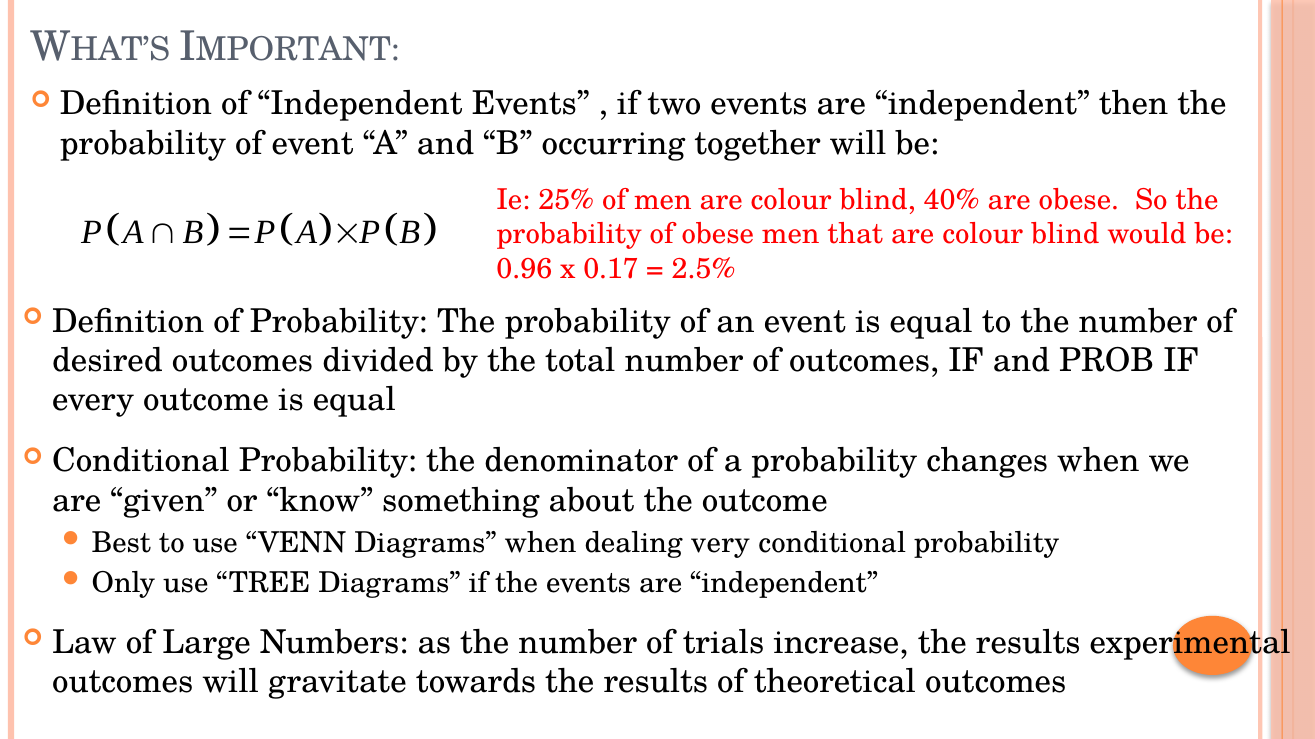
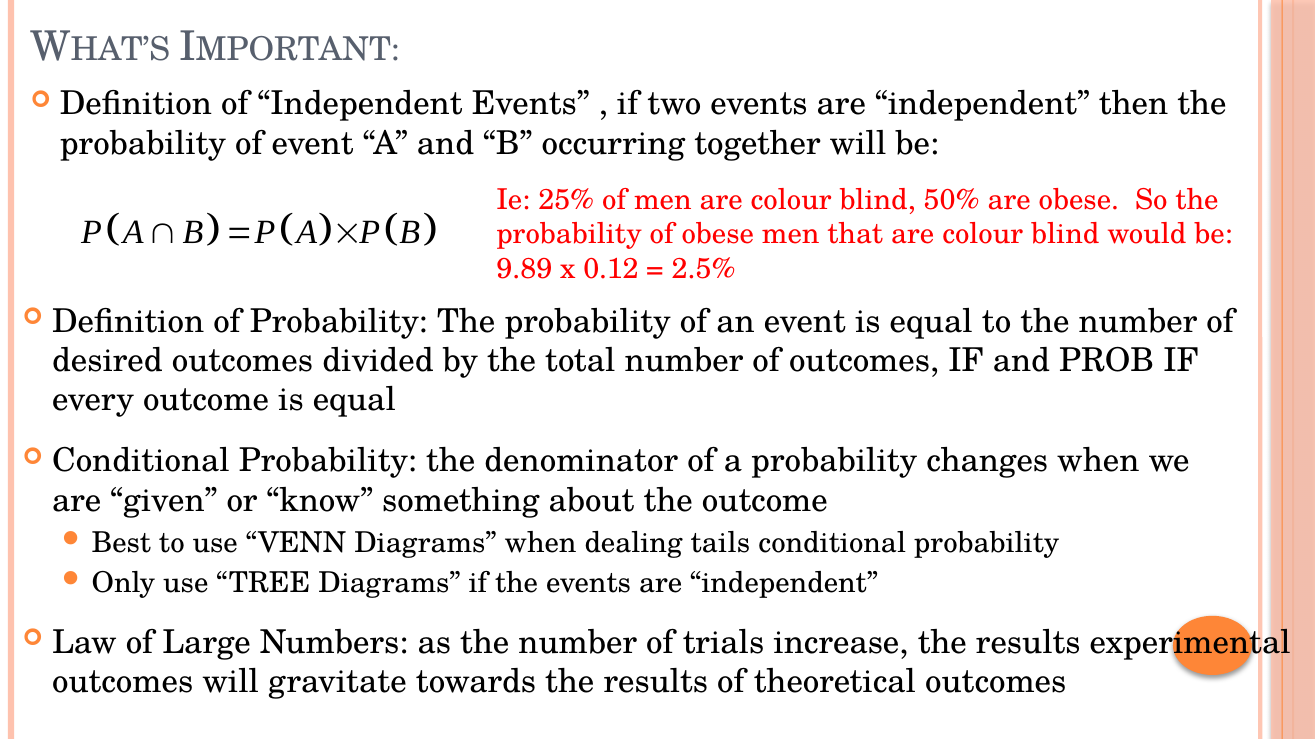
40%: 40% -> 50% (952, 200)
0.96: 0.96 -> 9.89 (524, 269)
0.17: 0.17 -> 0.12 (611, 269)
very: very -> tails (720, 543)
